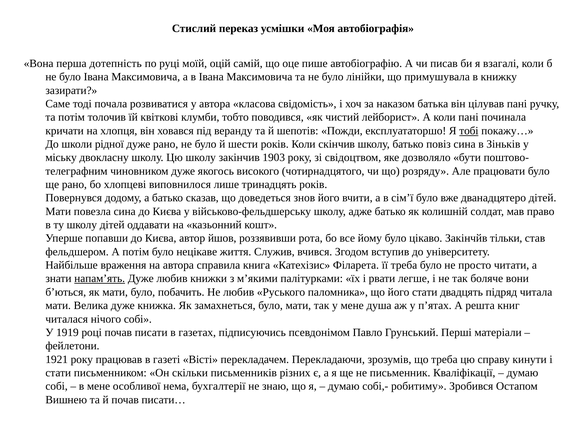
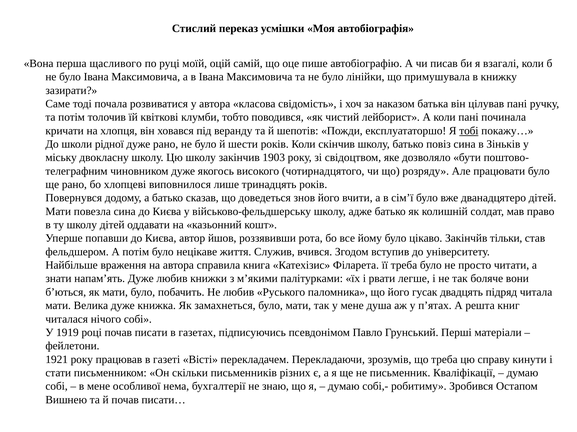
дотепність: дотепність -> щасливого (116, 64)
напам’ять underline: present -> none (100, 279)
його стати: стати -> гусак (425, 293)
